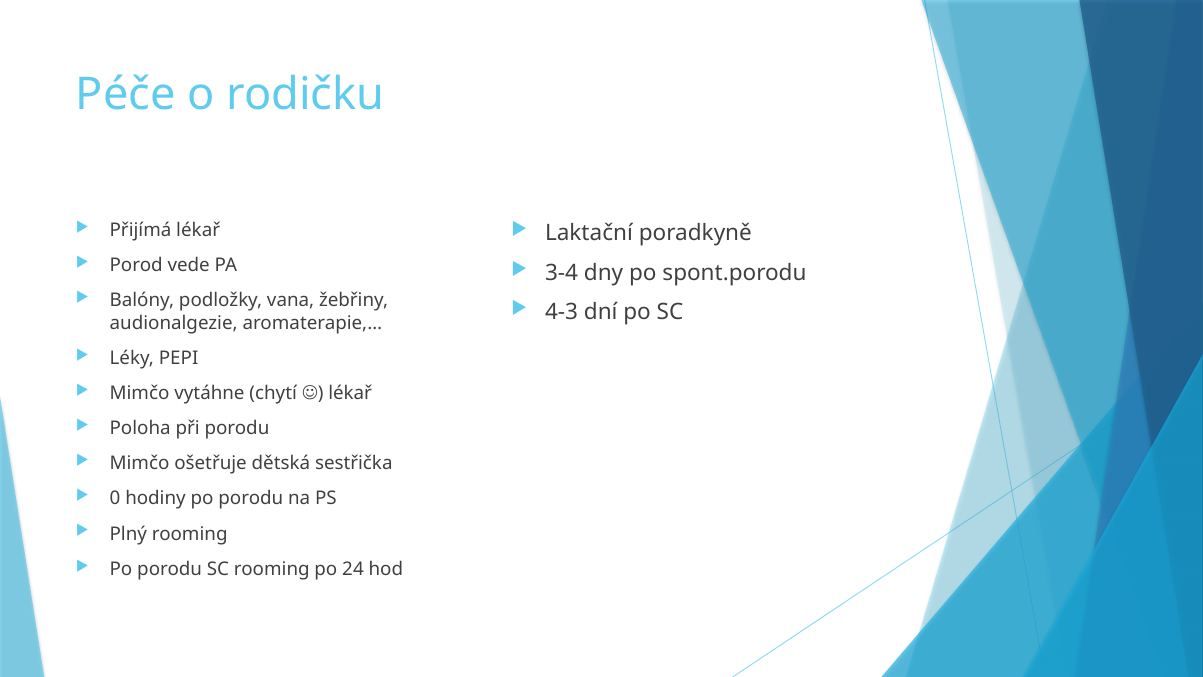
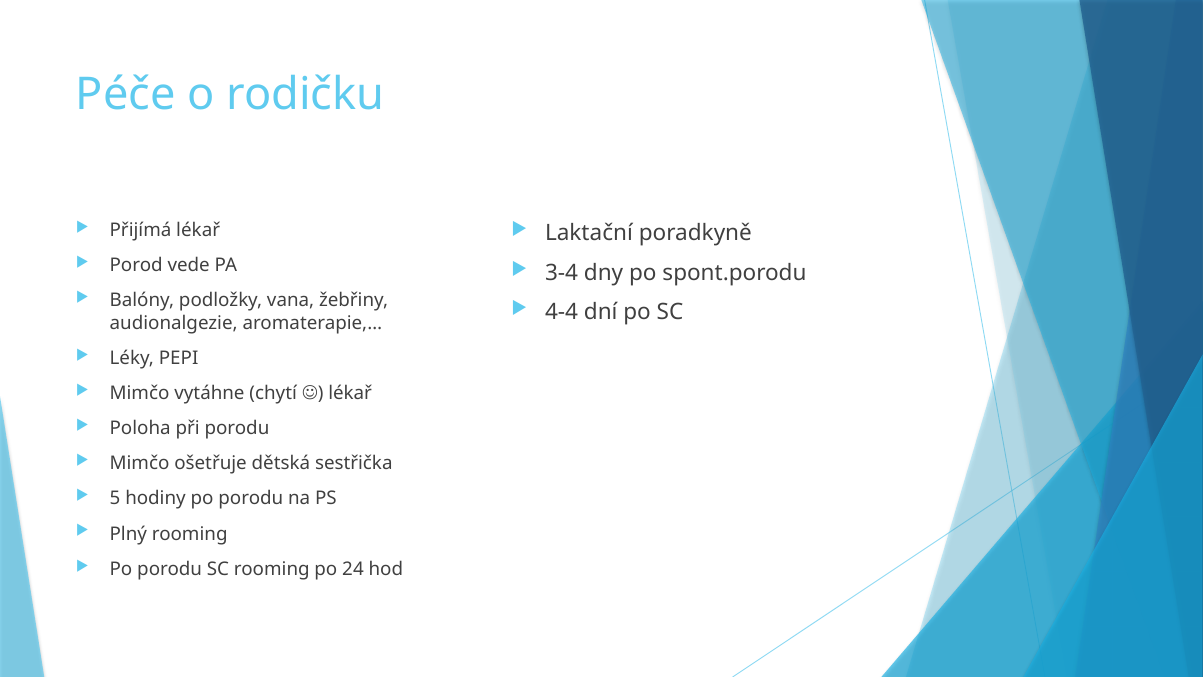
4-3: 4-3 -> 4-4 (562, 312)
0: 0 -> 5 (115, 499)
